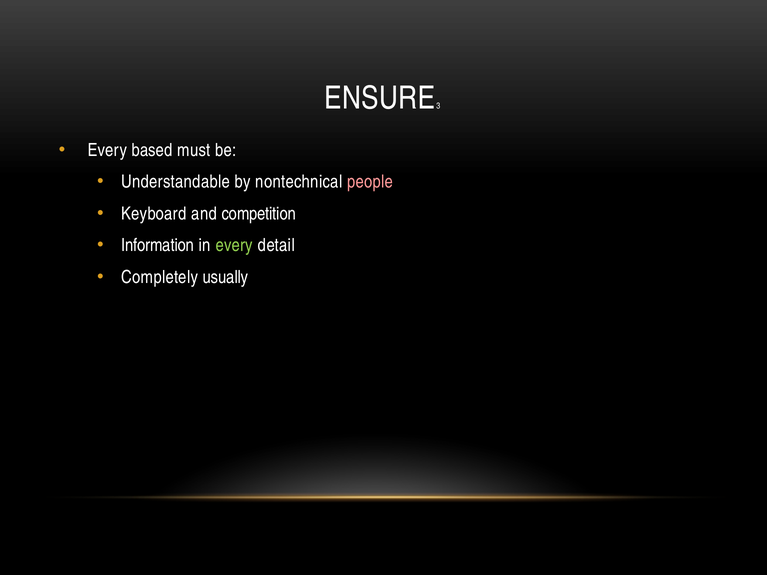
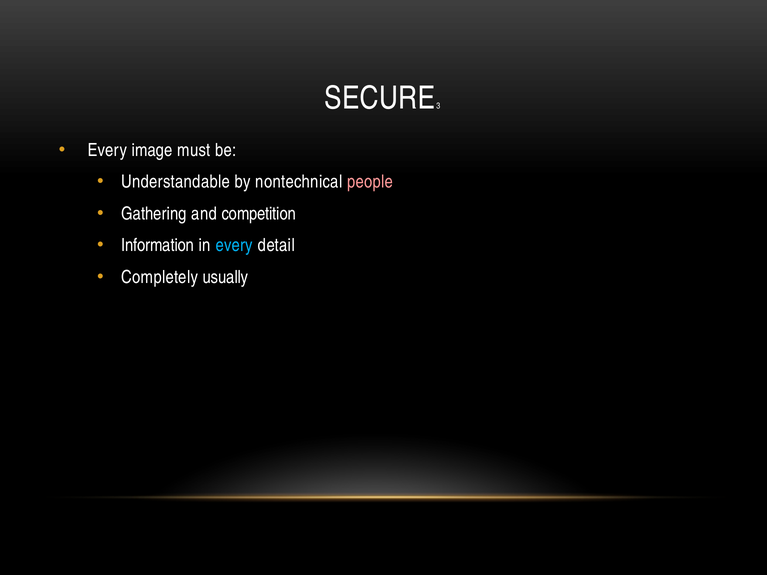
ENSURE: ENSURE -> SECURE (380, 98)
based: based -> image (152, 150)
Keyboard: Keyboard -> Gathering (154, 214)
every colour: light green -> light blue (234, 246)
